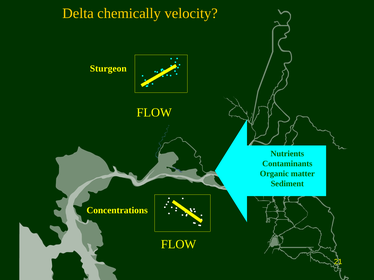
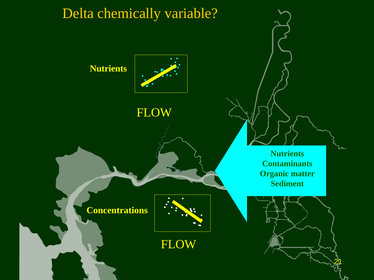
velocity: velocity -> variable (191, 13)
Sturgeon: Sturgeon -> Nutrients (108, 69)
